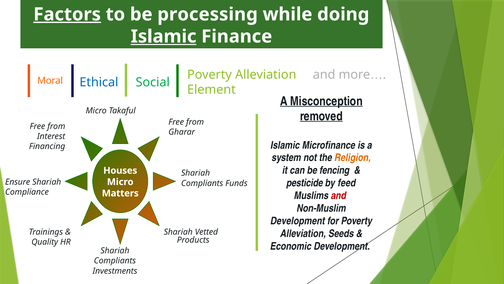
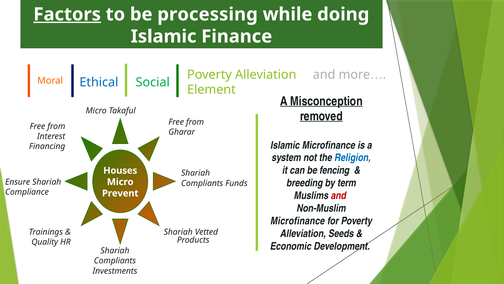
Islamic underline: present -> none (164, 36)
Religion colour: orange -> blue (353, 158)
pesticide: pesticide -> breeding (305, 183)
feed: feed -> term (347, 183)
Matters: Matters -> Prevent (120, 193)
Development: Development -> Microfinance (298, 221)
